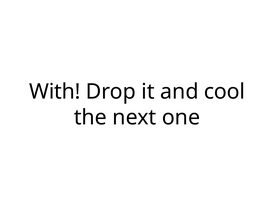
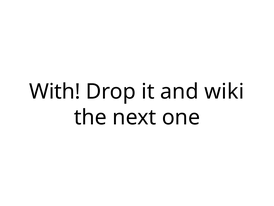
cool: cool -> wiki (224, 91)
